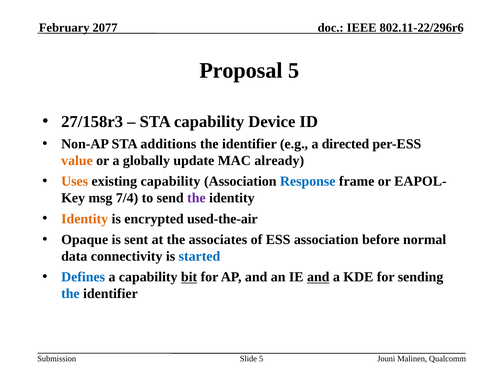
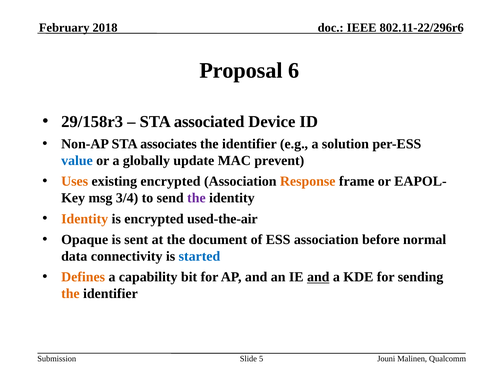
2077: 2077 -> 2018 (105, 28)
Proposal 5: 5 -> 6 (294, 71)
27/158r3: 27/158r3 -> 29/158r3 (92, 122)
STA capability: capability -> associated (209, 122)
additions: additions -> associates (169, 144)
directed: directed -> solution (345, 144)
value colour: orange -> blue (77, 161)
already: already -> prevent (279, 161)
existing capability: capability -> encrypted (171, 181)
Response colour: blue -> orange (308, 181)
7/4: 7/4 -> 3/4 (127, 198)
associates: associates -> document (218, 240)
Defines colour: blue -> orange (83, 277)
bit underline: present -> none (189, 277)
the colour: blue -> orange (70, 294)
